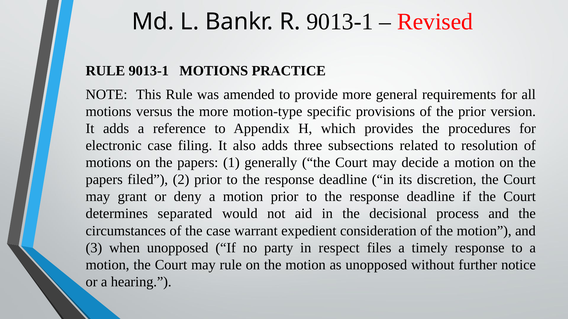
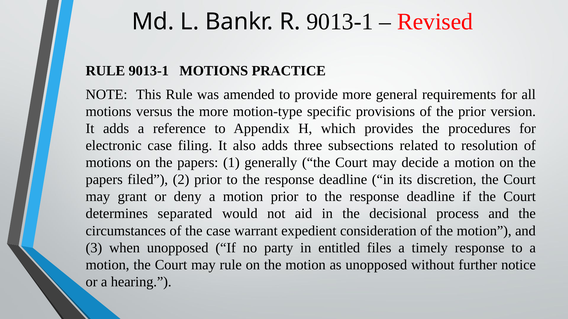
respect: respect -> entitled (339, 248)
